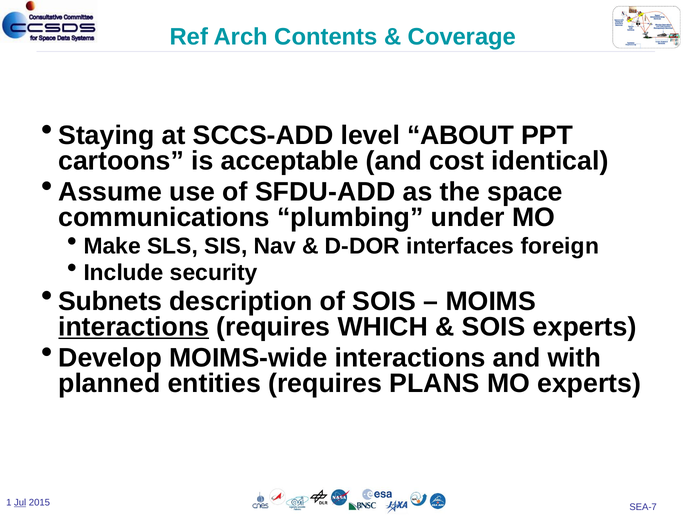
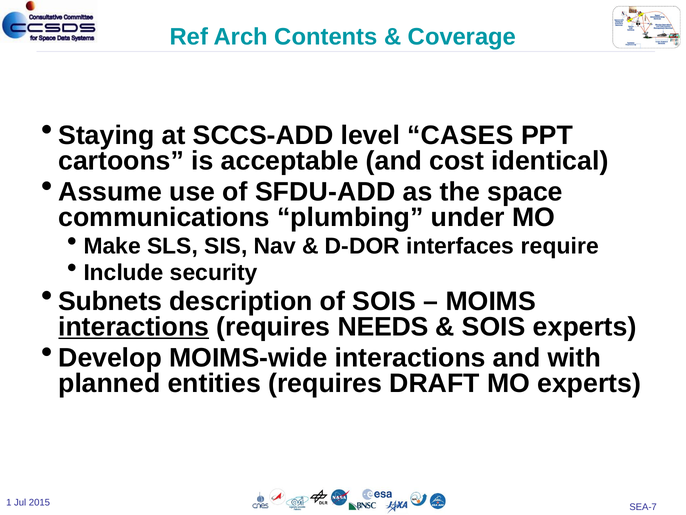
ABOUT: ABOUT -> CASES (460, 135)
foreign: foreign -> require (560, 246)
WHICH: WHICH -> NEEDS (383, 327)
PLANS: PLANS -> DRAFT (435, 383)
Jul underline: present -> none (20, 502)
